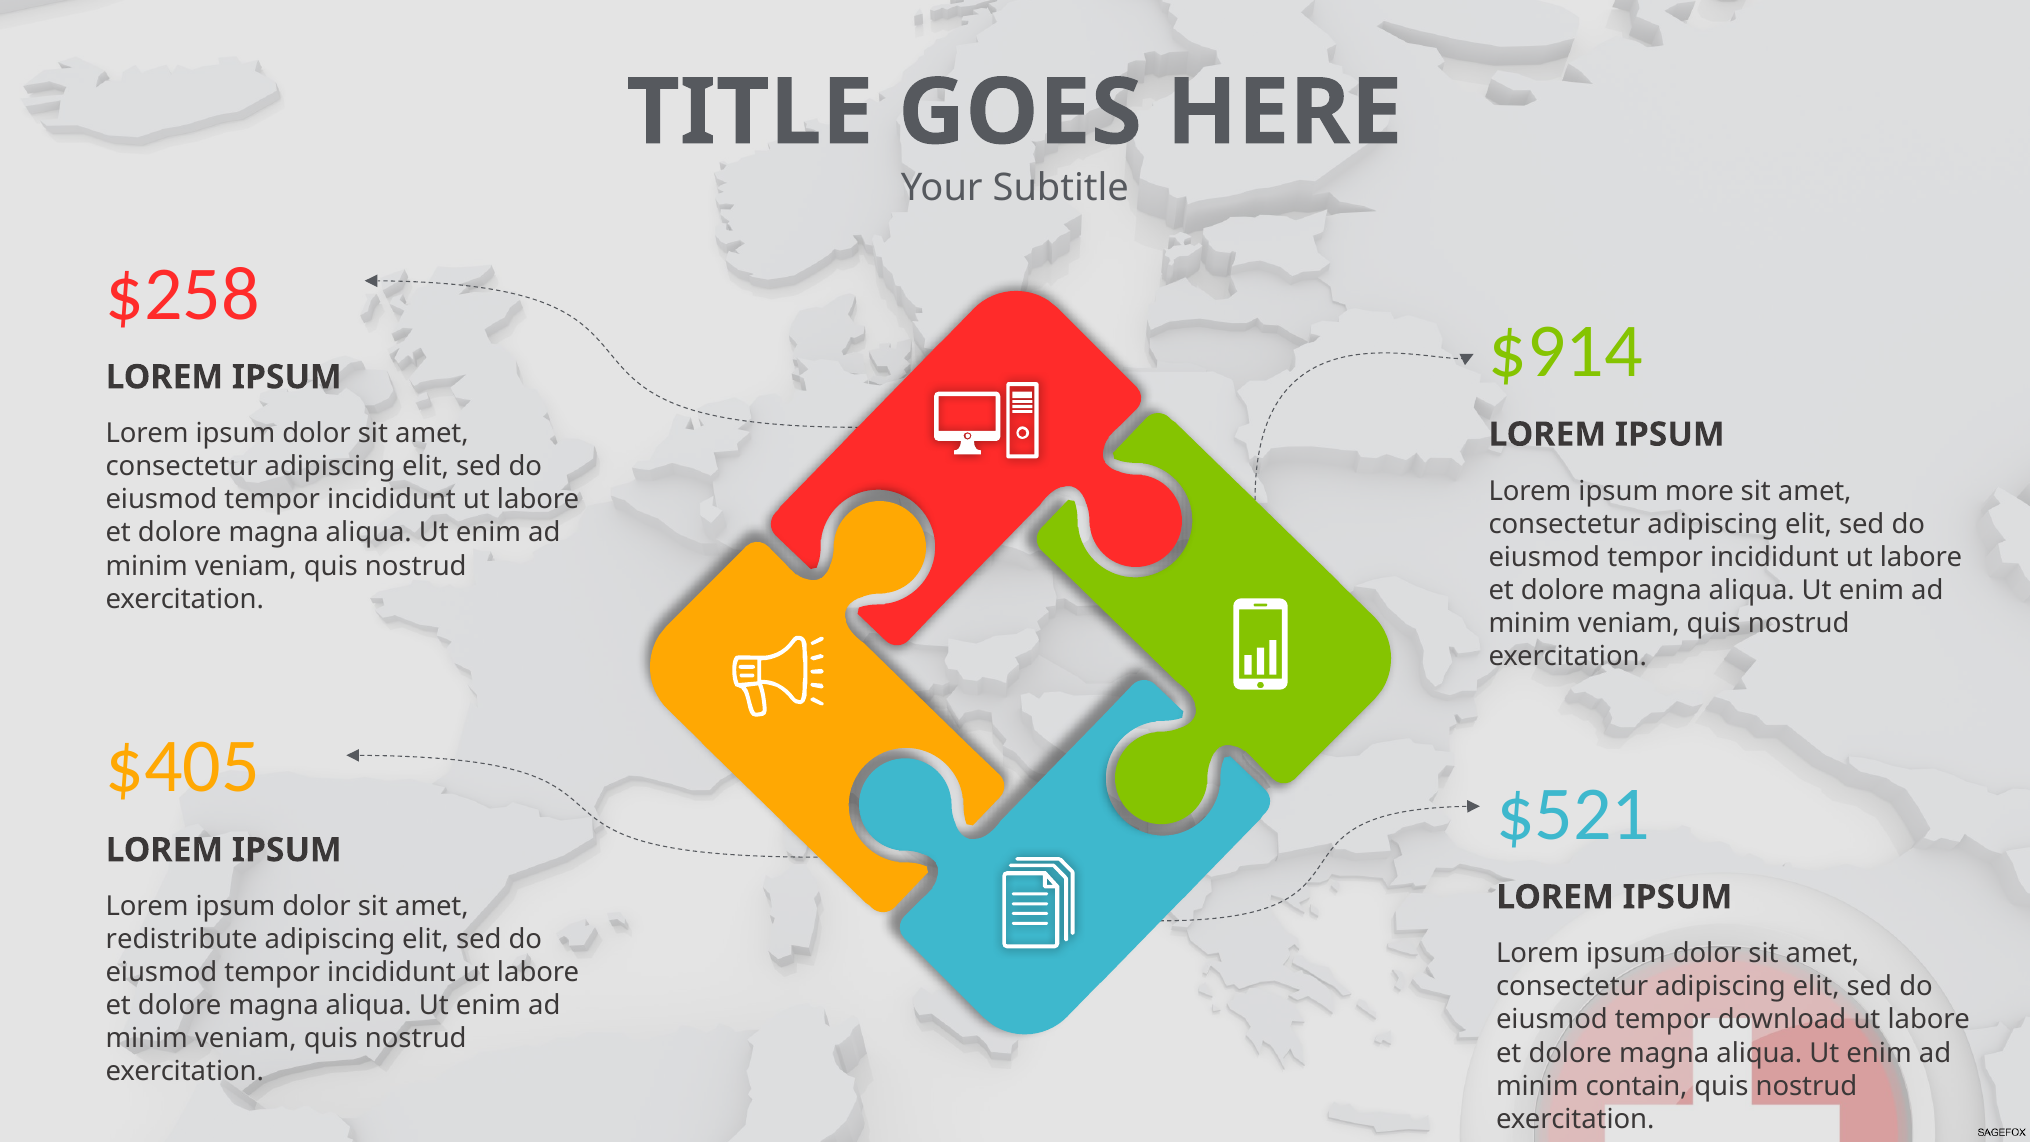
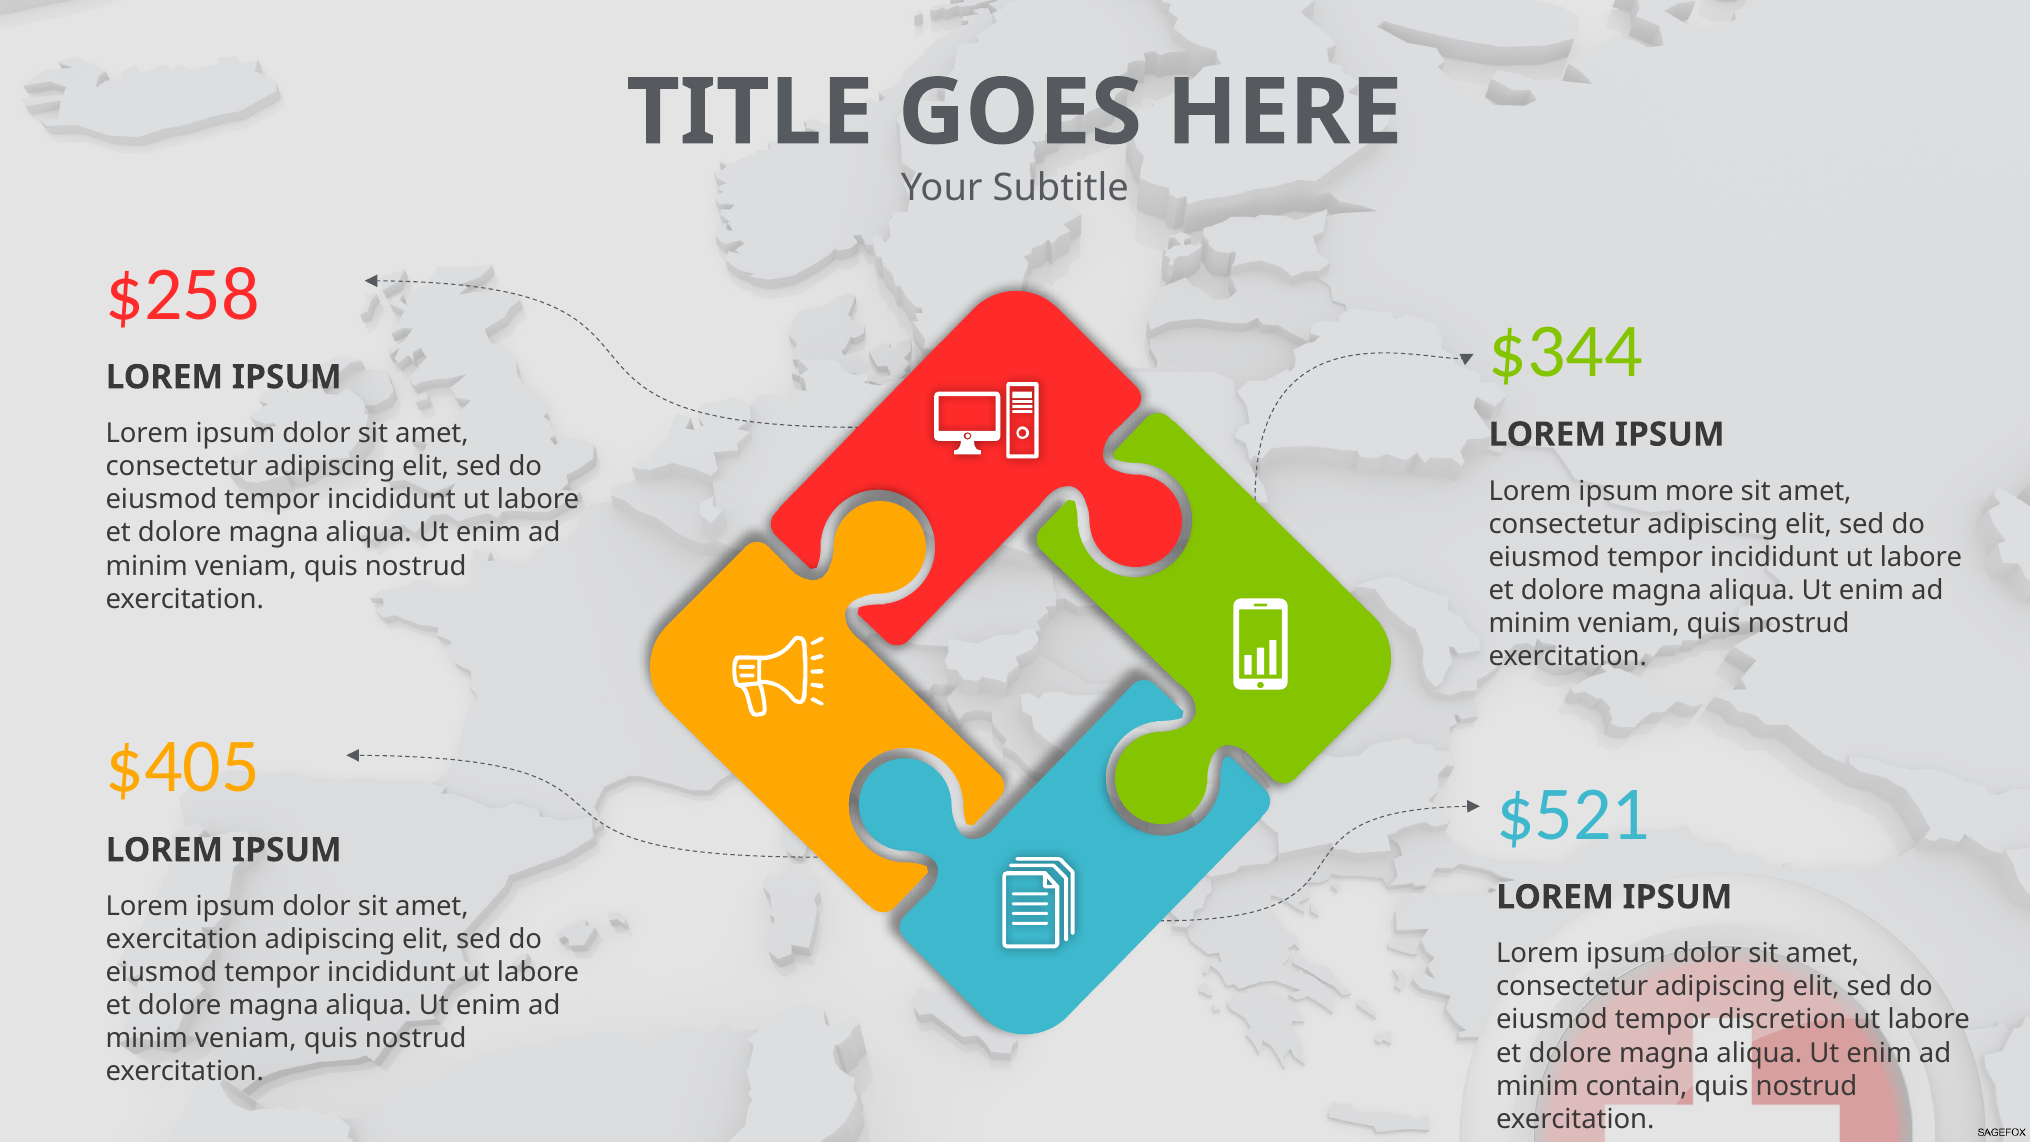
$914: $914 -> $344 (1566, 351)
redistribute: redistribute -> exercitation (182, 940)
download: download -> discretion (1782, 1020)
